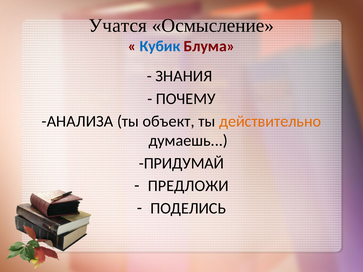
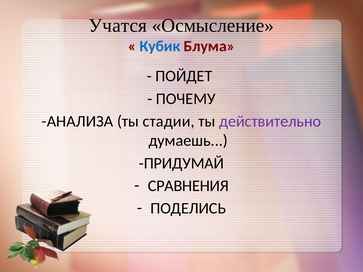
ЗНАНИЯ: ЗНАНИЯ -> ПОЙДЕТ (184, 76)
объект: объект -> стадии (169, 121)
действительно colour: orange -> purple (270, 121)
ПРЕДЛОЖИ: ПРЕДЛОЖИ -> СРАВНЕНИЯ (188, 186)
